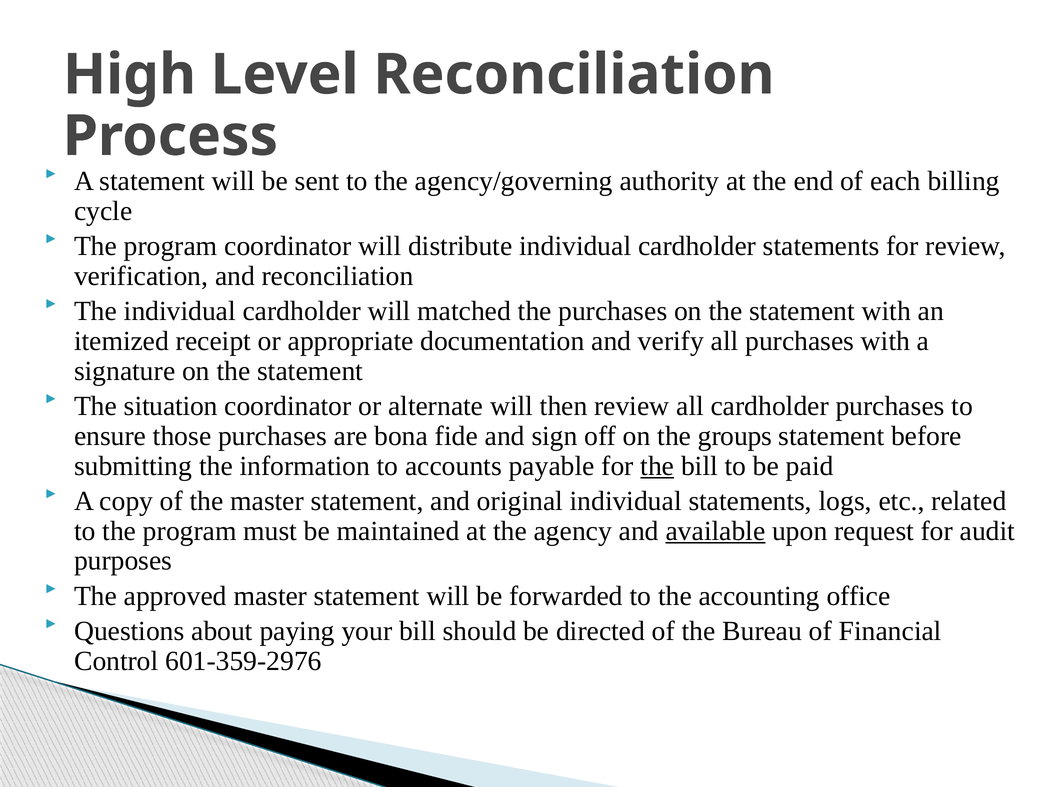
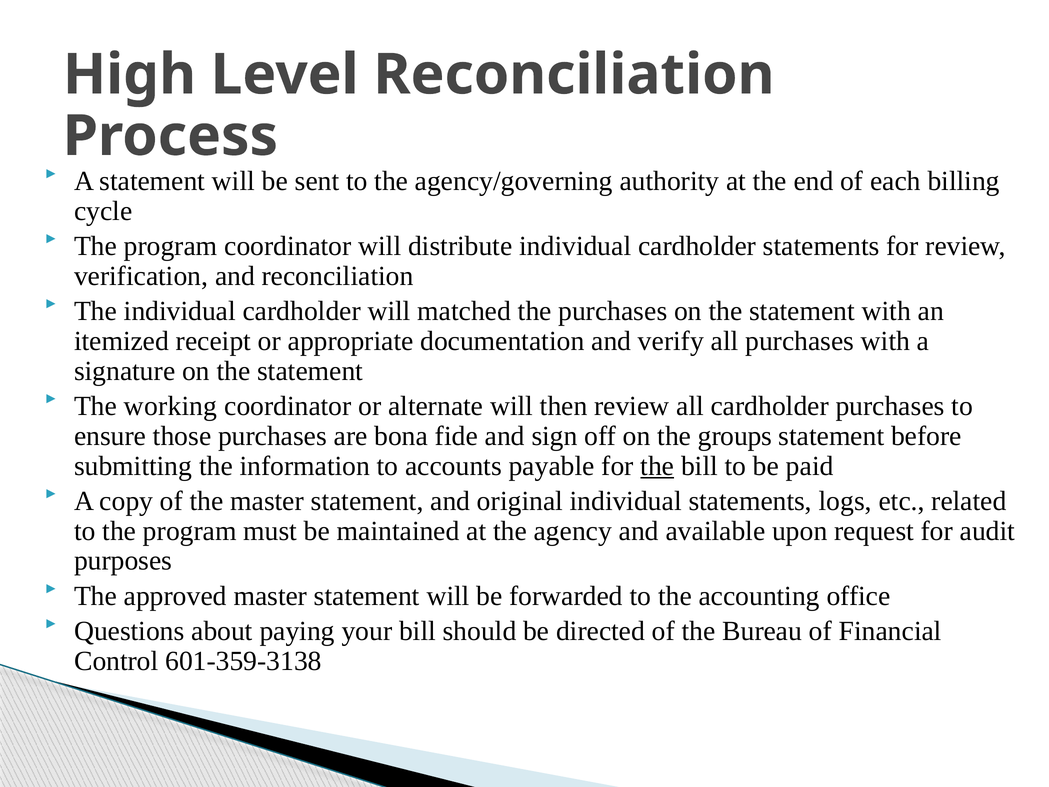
situation: situation -> working (171, 406)
available underline: present -> none (716, 531)
601-359-2976: 601-359-2976 -> 601-359-3138 (243, 661)
